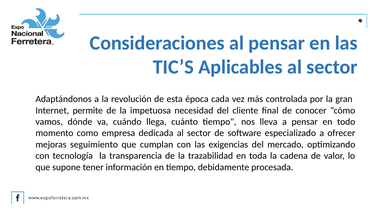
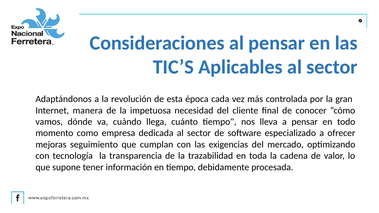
permite: permite -> manera (88, 110)
